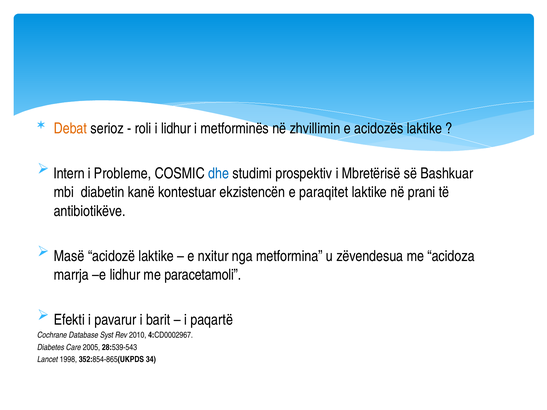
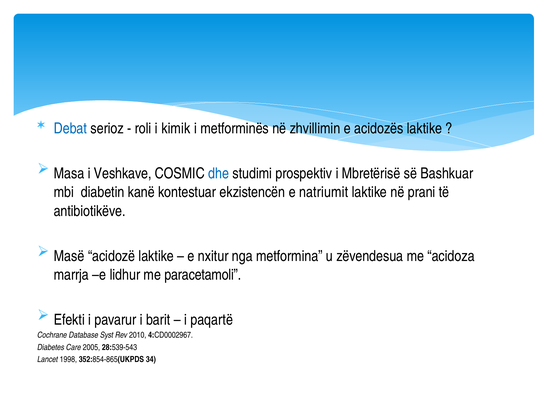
Debat colour: orange -> blue (70, 129)
i lidhur: lidhur -> kimik (176, 129)
Intern: Intern -> Masa (69, 174)
Probleme: Probleme -> Veshkave (123, 174)
paraqitet: paraqitet -> natriumit (324, 192)
